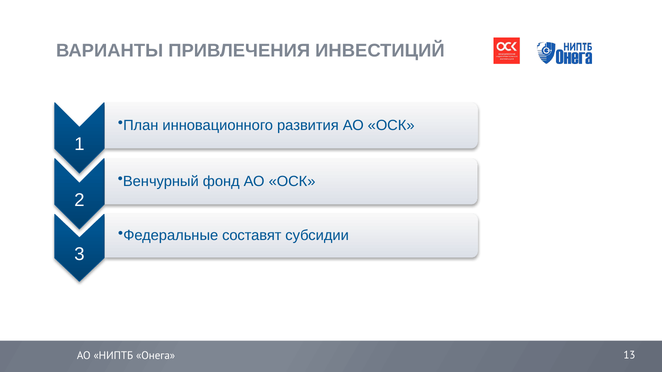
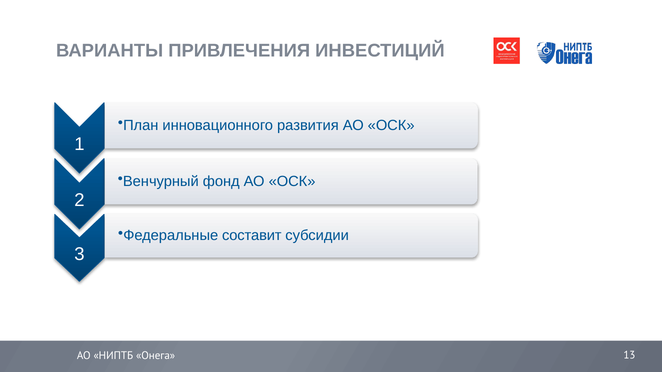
составят: составят -> составит (252, 236)
